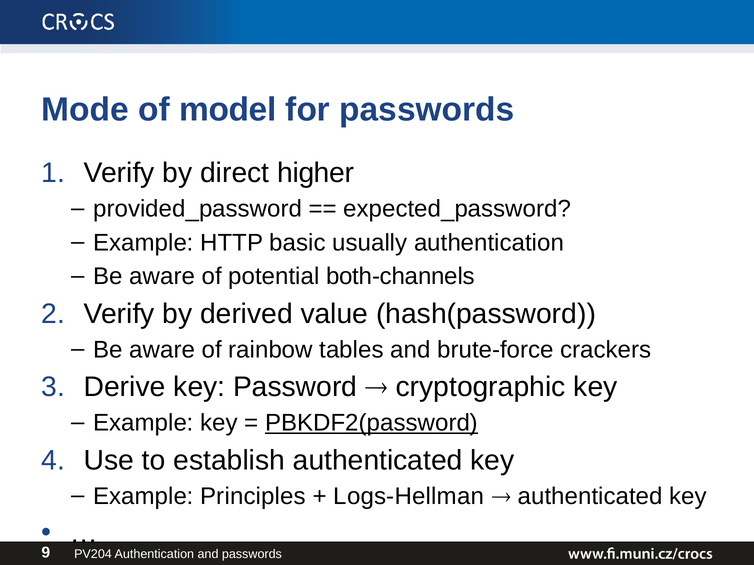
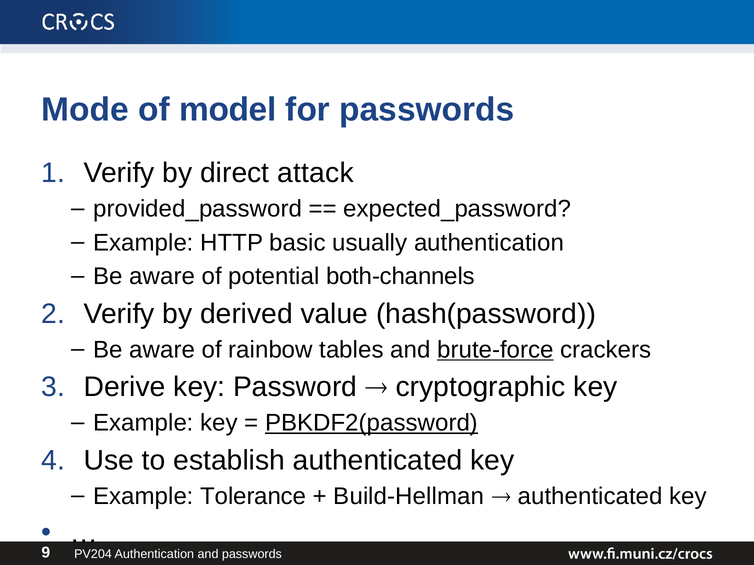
higher: higher -> attack (315, 173)
brute-force underline: none -> present (495, 350)
Principles: Principles -> Tolerance (253, 497)
Logs-Hellman: Logs-Hellman -> Build-Hellman (409, 497)
